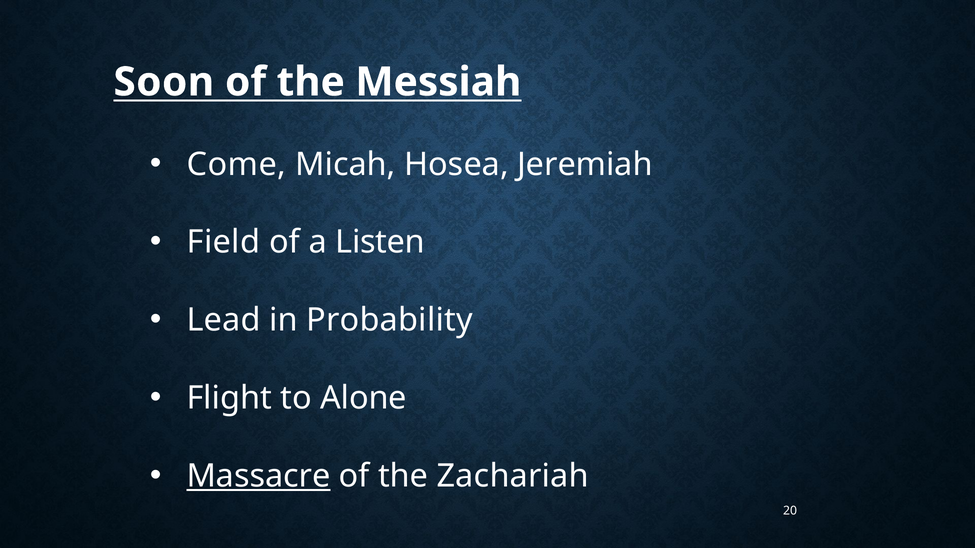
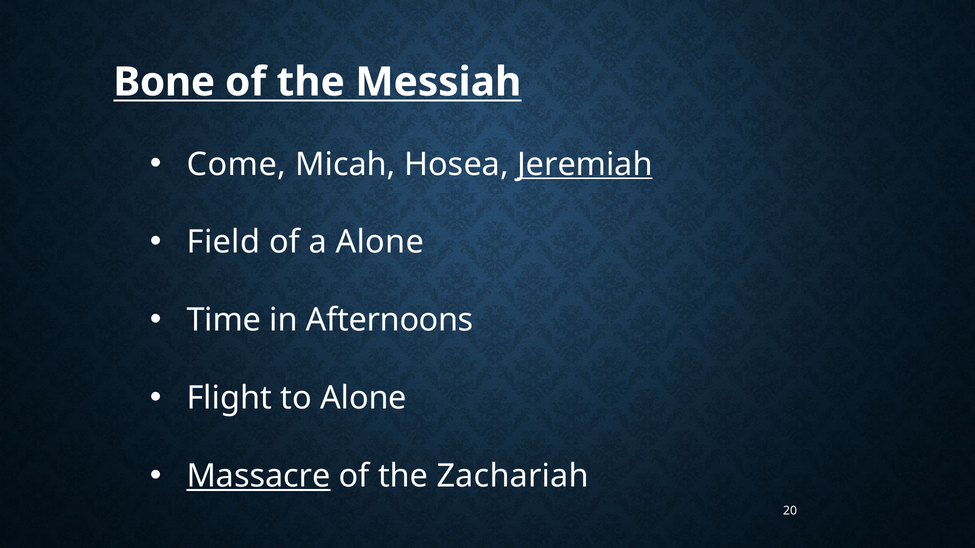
Soon: Soon -> Bone (164, 82)
Jeremiah underline: none -> present (585, 164)
a Listen: Listen -> Alone (380, 242)
Lead: Lead -> Time (224, 320)
Probability: Probability -> Afternoons (390, 320)
